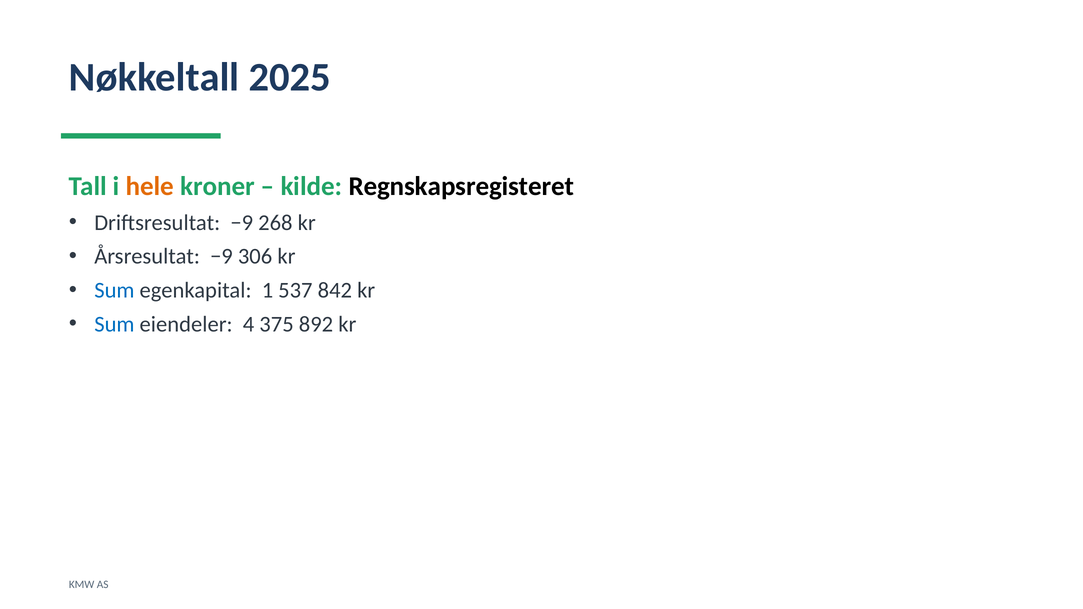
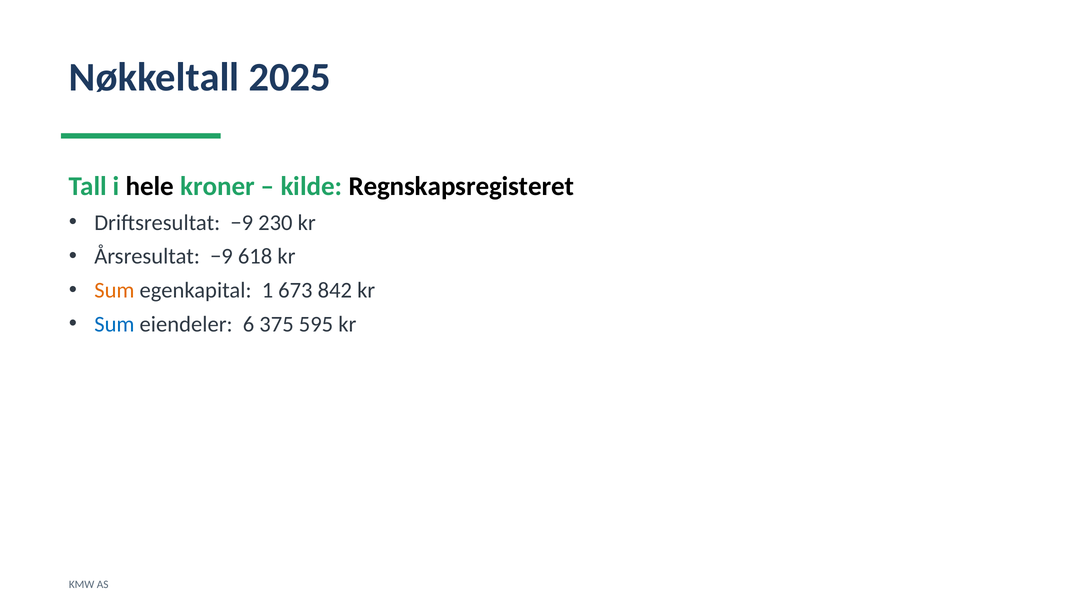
hele colour: orange -> black (150, 186)
268: 268 -> 230 (275, 223)
306: 306 -> 618 (255, 257)
Sum colour: blue -> orange (114, 290)
537: 537 -> 673 (295, 290)
4: 4 -> 6 (249, 324)
892: 892 -> 595 (316, 324)
